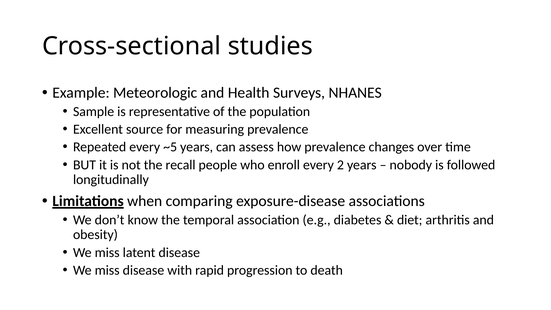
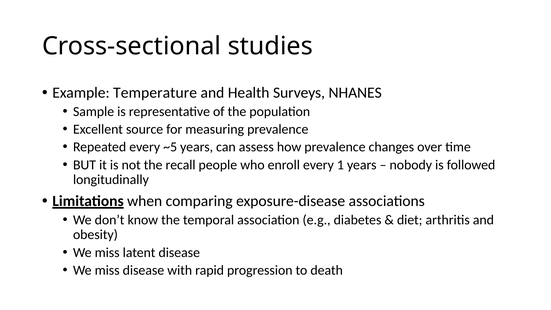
Meteorologic: Meteorologic -> Temperature (155, 93)
2: 2 -> 1 (340, 165)
